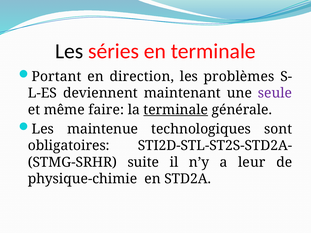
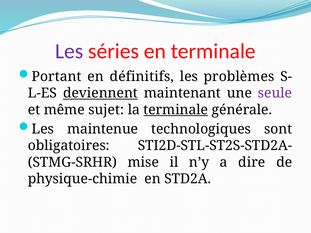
Les colour: black -> purple (69, 51)
direction: direction -> définitifs (142, 77)
deviennent underline: none -> present (100, 93)
faire: faire -> sujet (106, 110)
suite: suite -> mise (143, 162)
leur: leur -> dire (252, 162)
